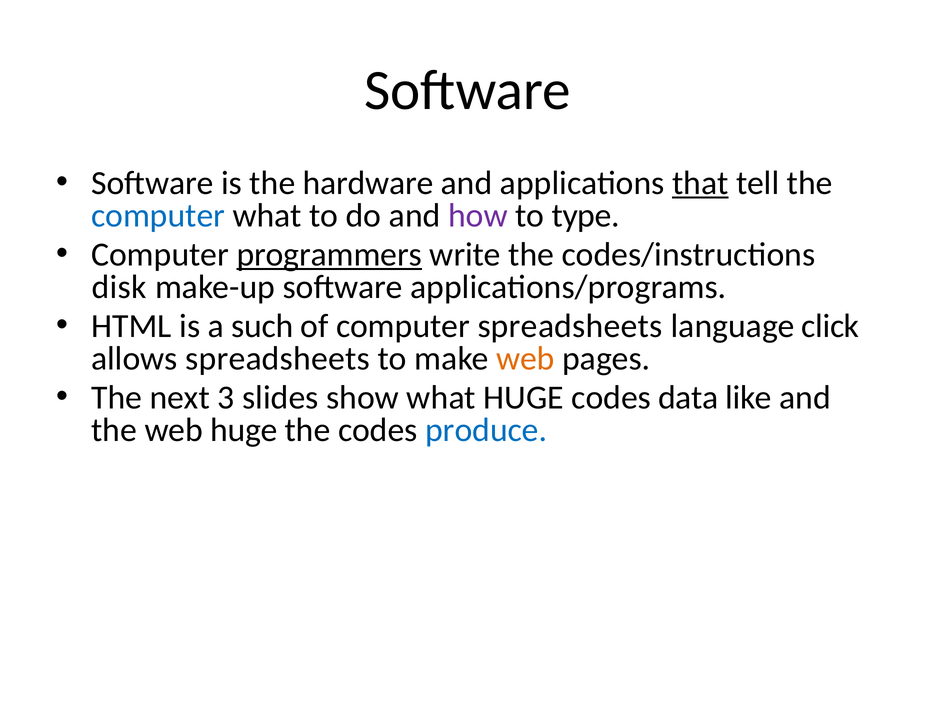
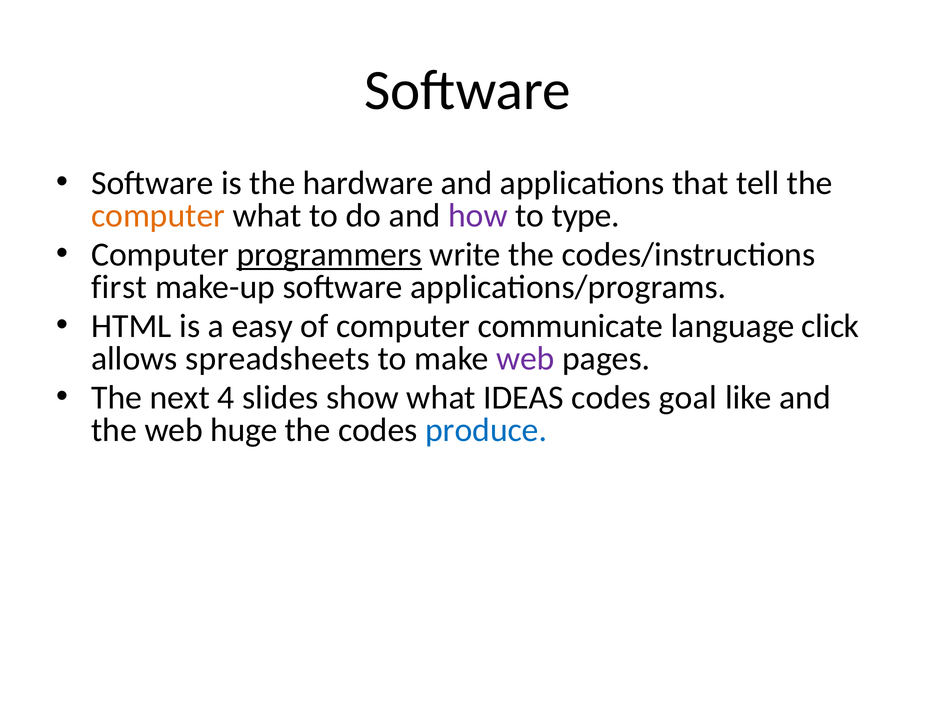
that underline: present -> none (700, 183)
computer colour: blue -> orange (158, 215)
disk: disk -> first (119, 287)
such: such -> easy (262, 326)
computer spreadsheets: spreadsheets -> communicate (570, 326)
web colour: orange -> purple (525, 359)
3: 3 -> 4 (226, 398)
what HUGE: HUGE -> IDEAS (524, 398)
data: data -> goal (688, 398)
